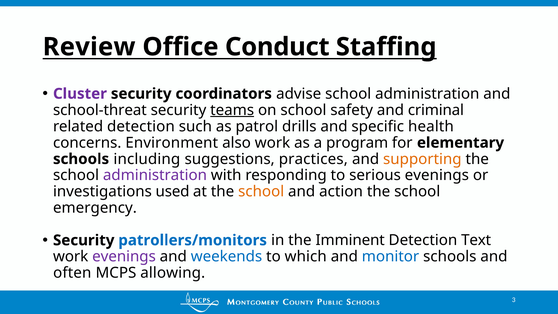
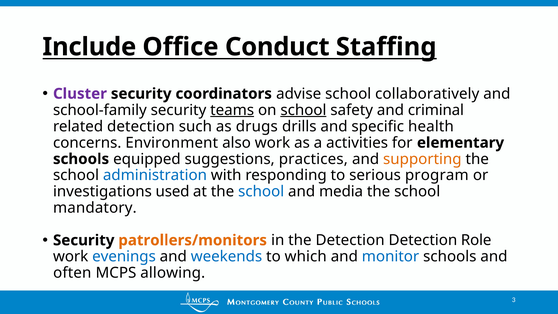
Review: Review -> Include (89, 47)
advise school administration: administration -> collaboratively (427, 94)
school-threat: school-threat -> school-family (100, 110)
school underline: none -> present (303, 110)
patrol: patrol -> drugs (257, 126)
program: program -> activities (357, 143)
including: including -> equipped (147, 159)
administration colour: purple -> blue (155, 175)
serious evenings: evenings -> program (437, 175)
school colour: orange -> blue (261, 192)
action: action -> media (341, 192)
emergency: emergency -> mandatory (95, 208)
patrollers/monitors colour: blue -> orange (193, 240)
the Imminent: Imminent -> Detection (350, 240)
Text: Text -> Role (476, 240)
evenings colour: purple -> blue (124, 257)
